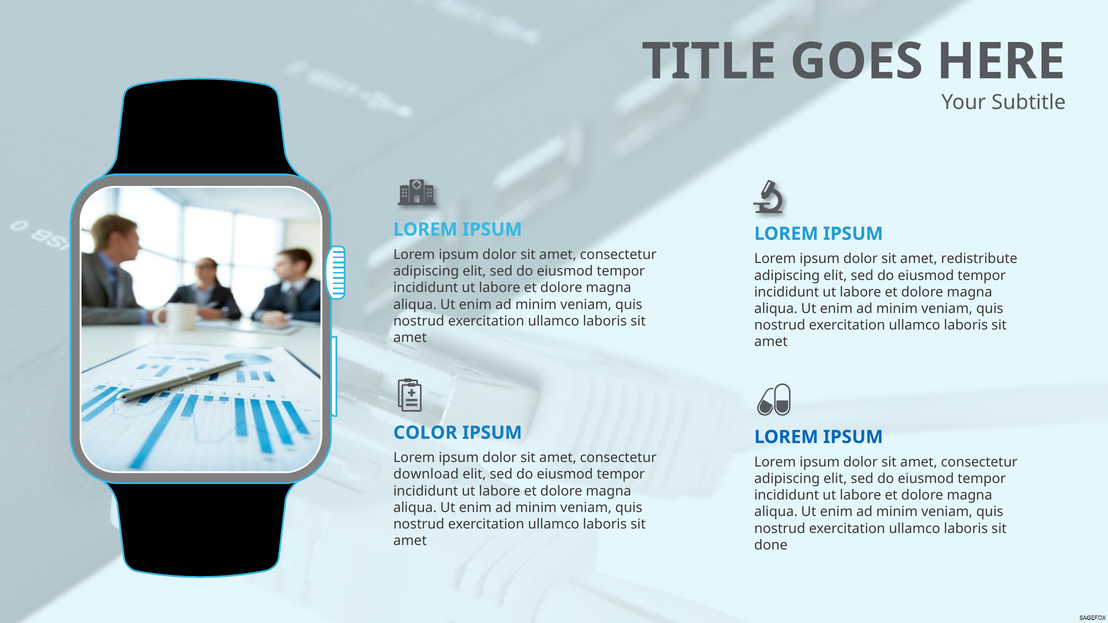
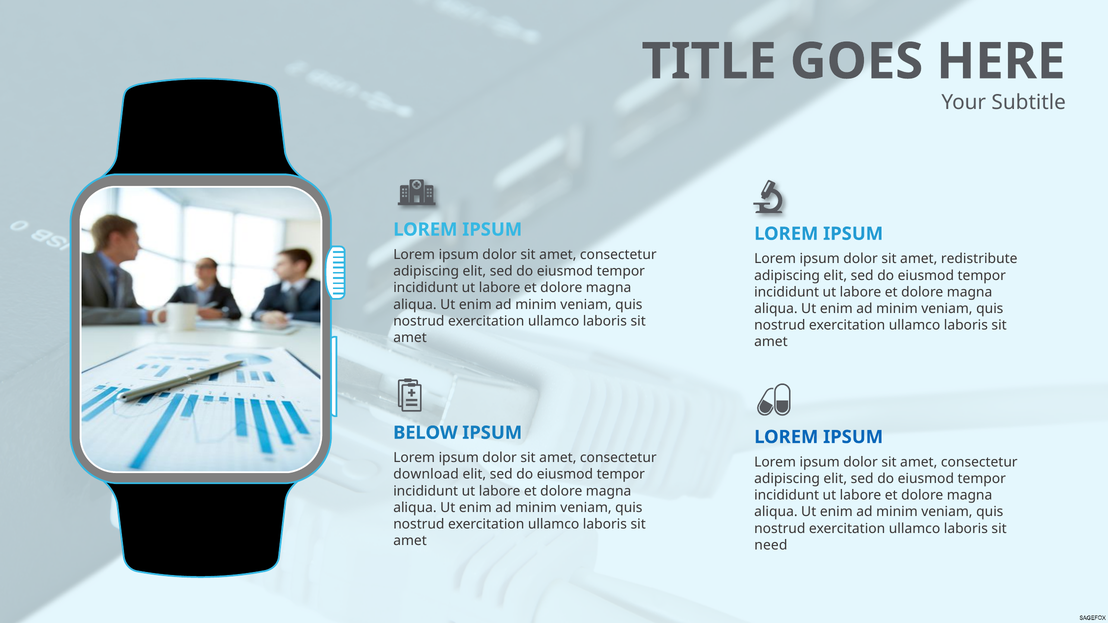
COLOR: COLOR -> BELOW (425, 433)
done: done -> need (771, 545)
